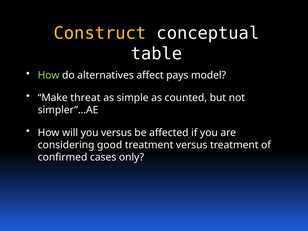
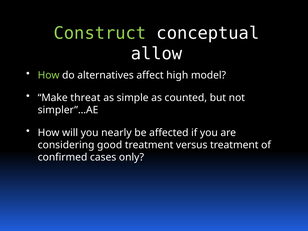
Construct colour: yellow -> light green (100, 33)
table: table -> allow (157, 54)
pays: pays -> high (177, 75)
you versus: versus -> nearly (116, 133)
